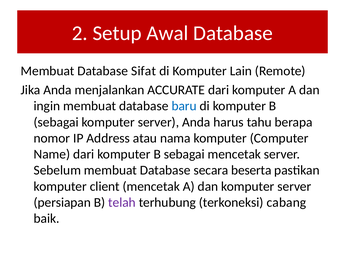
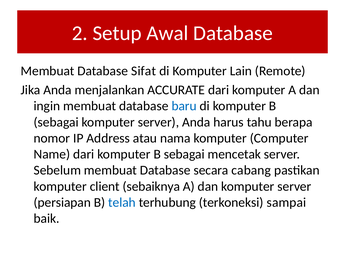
beserta: beserta -> cabang (251, 171)
client mencetak: mencetak -> sebaiknya (151, 187)
telah colour: purple -> blue (122, 203)
cabang: cabang -> sampai (286, 203)
